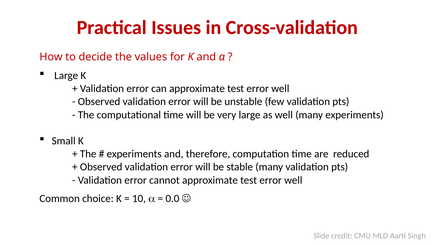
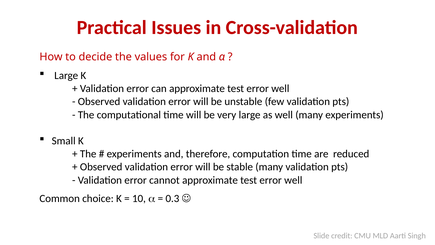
0.0: 0.0 -> 0.3 (172, 198)
